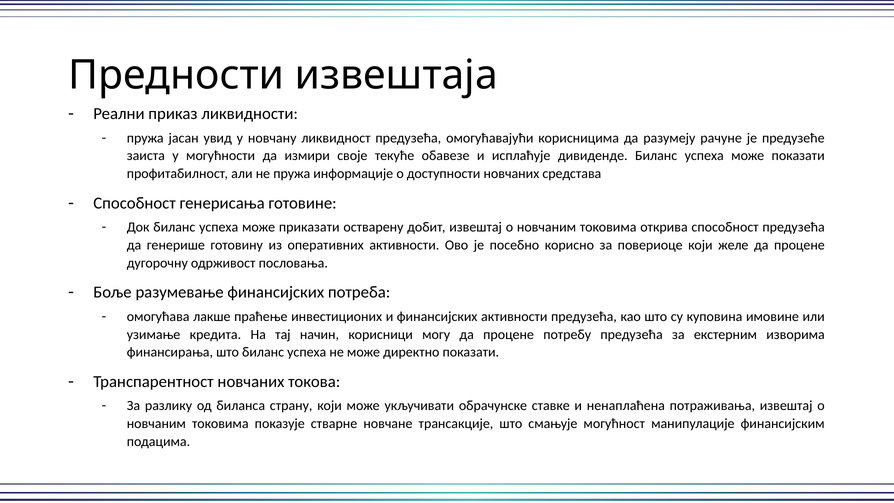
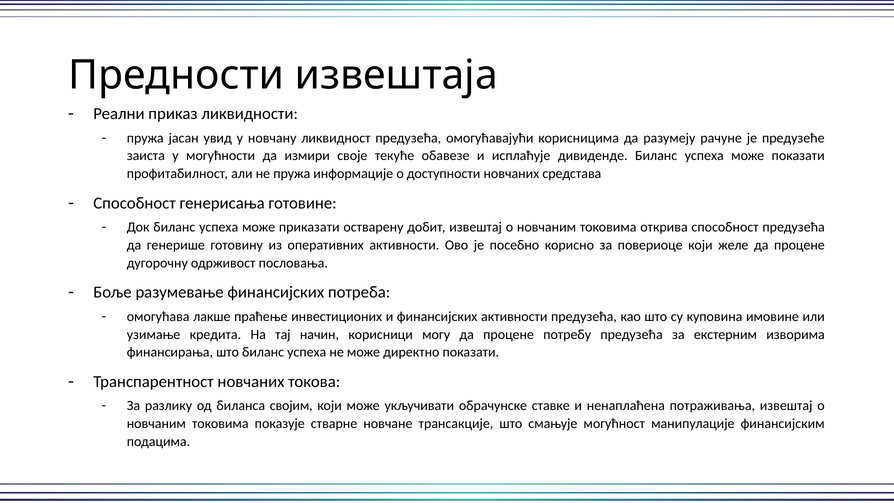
страну: страну -> својим (291, 406)
